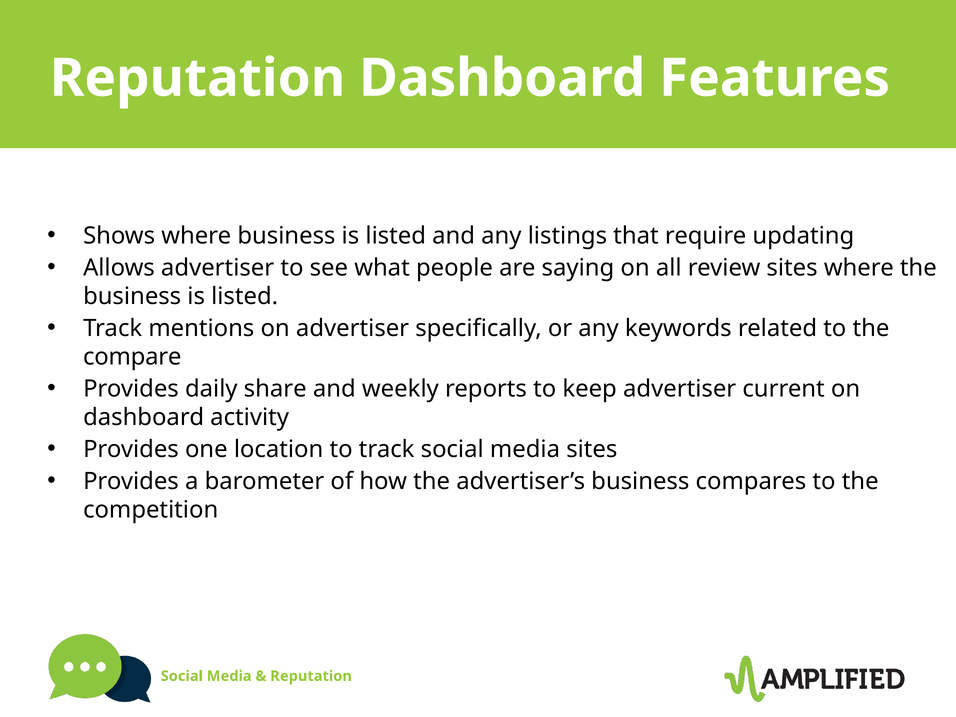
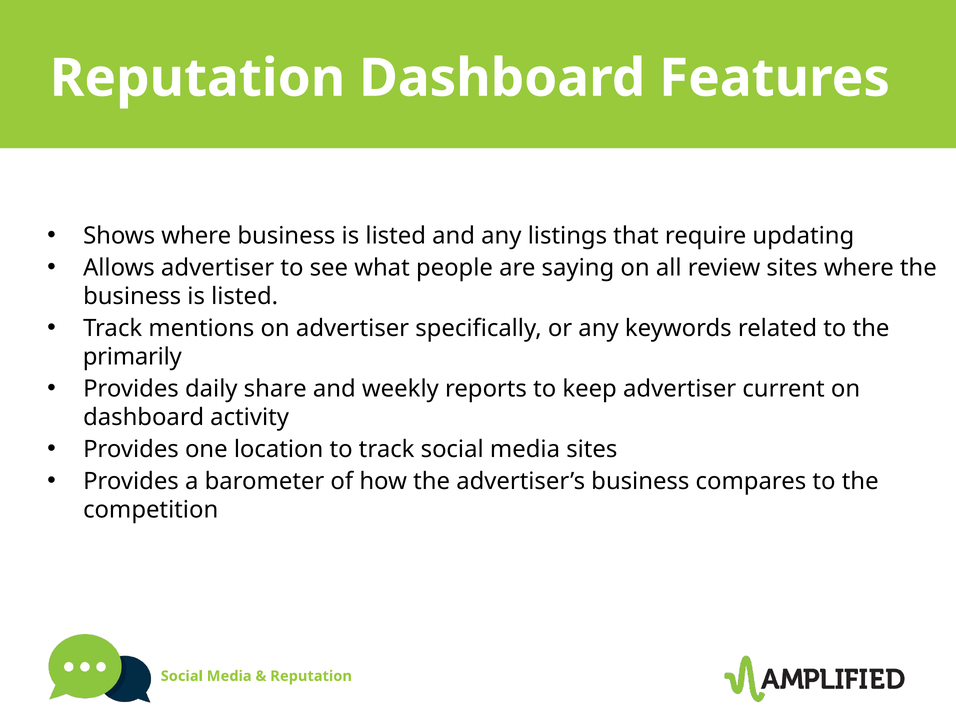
compare: compare -> primarily (132, 357)
